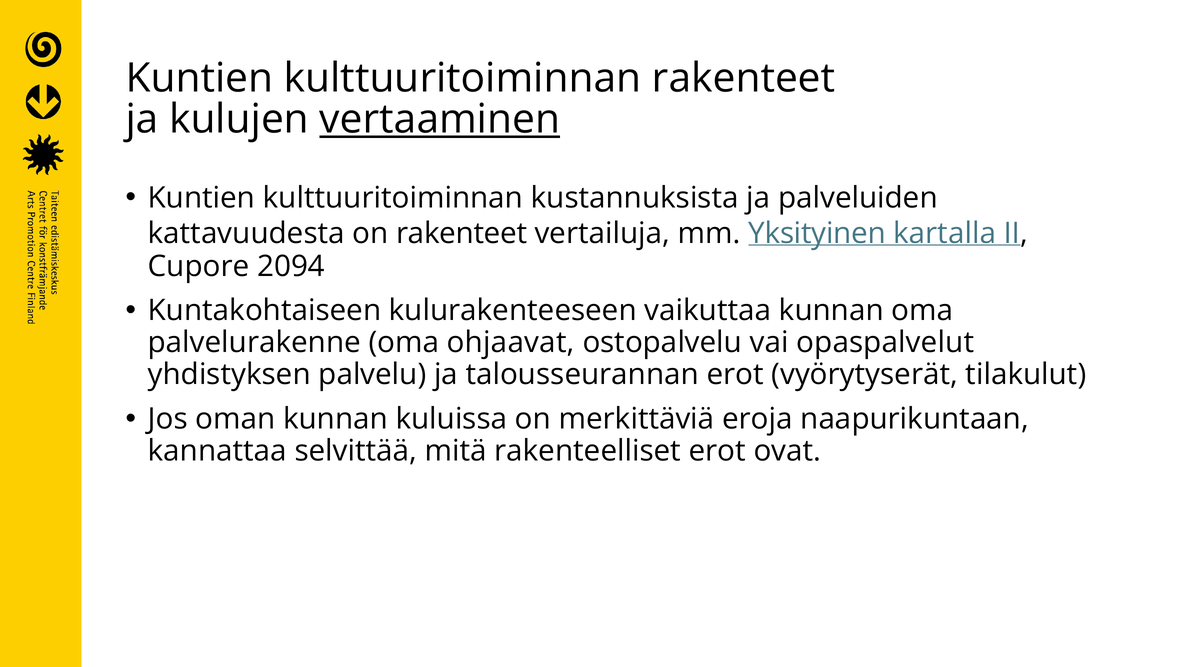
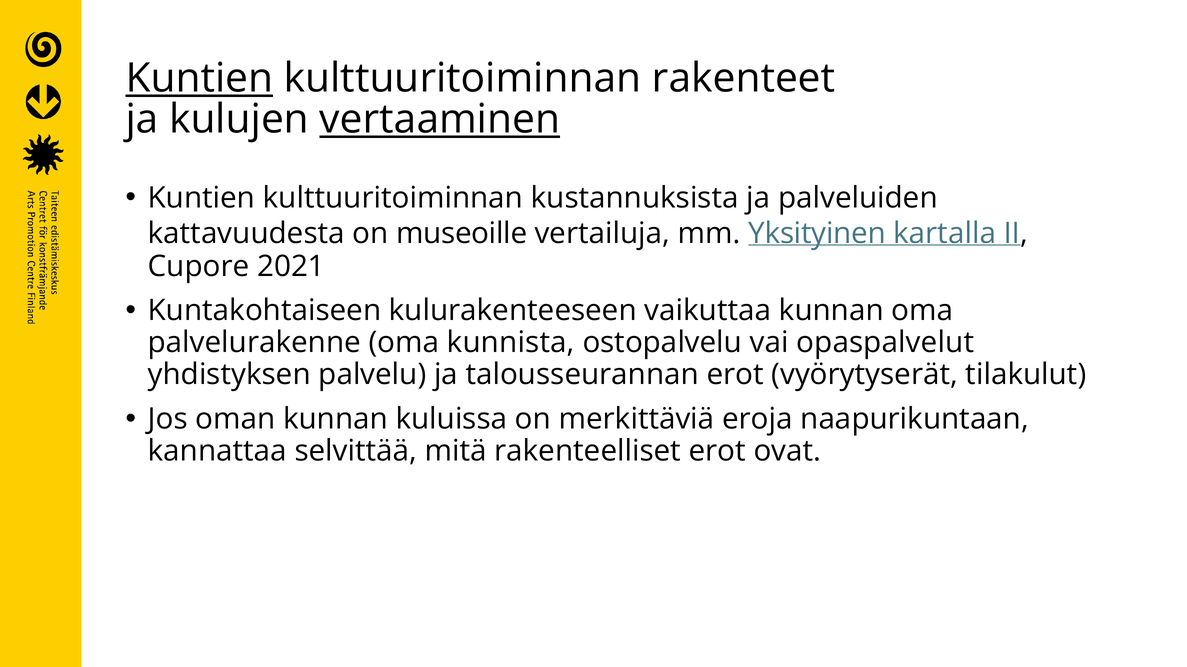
Kuntien underline: none -> present (199, 78)
on rakenteet: rakenteet -> museoille (462, 234)
2094: 2094 -> 2021 (291, 267)
ohjaavat: ohjaavat -> kunnista (511, 343)
